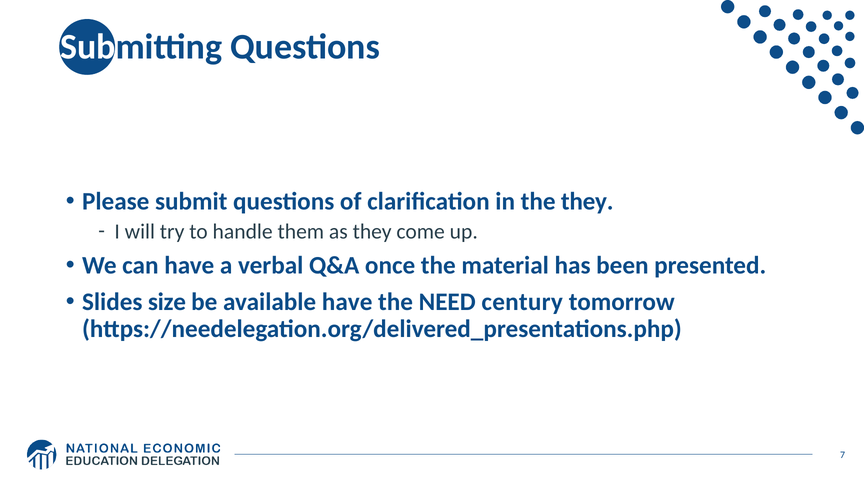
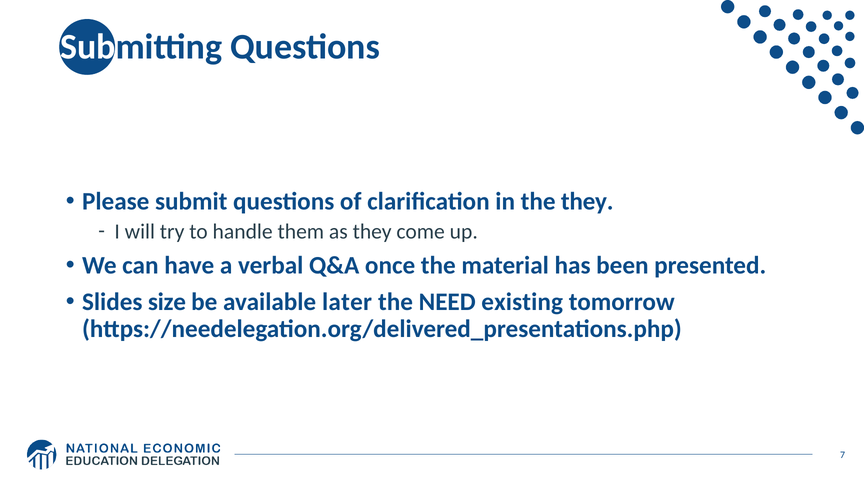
available have: have -> later (347, 302)
century: century -> existing (522, 302)
